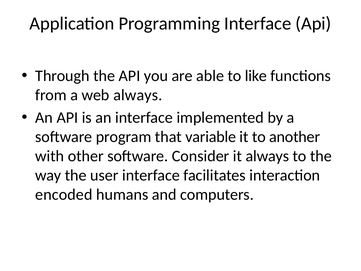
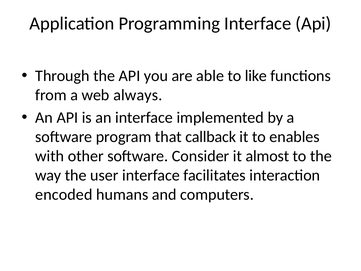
variable: variable -> callback (211, 137)
another: another -> enables (295, 137)
it always: always -> almost (267, 156)
